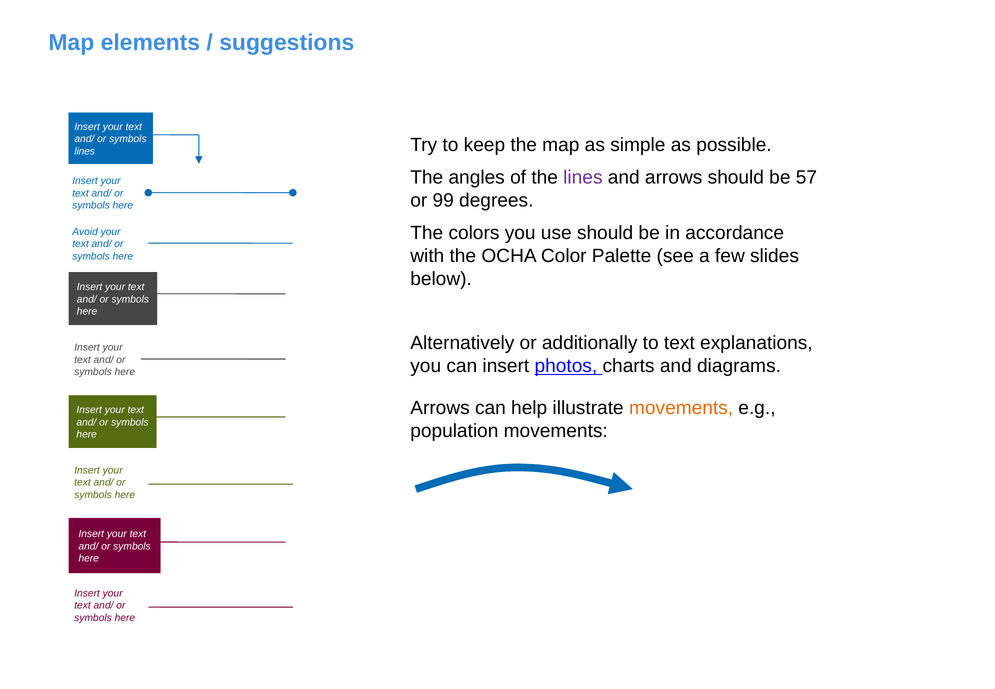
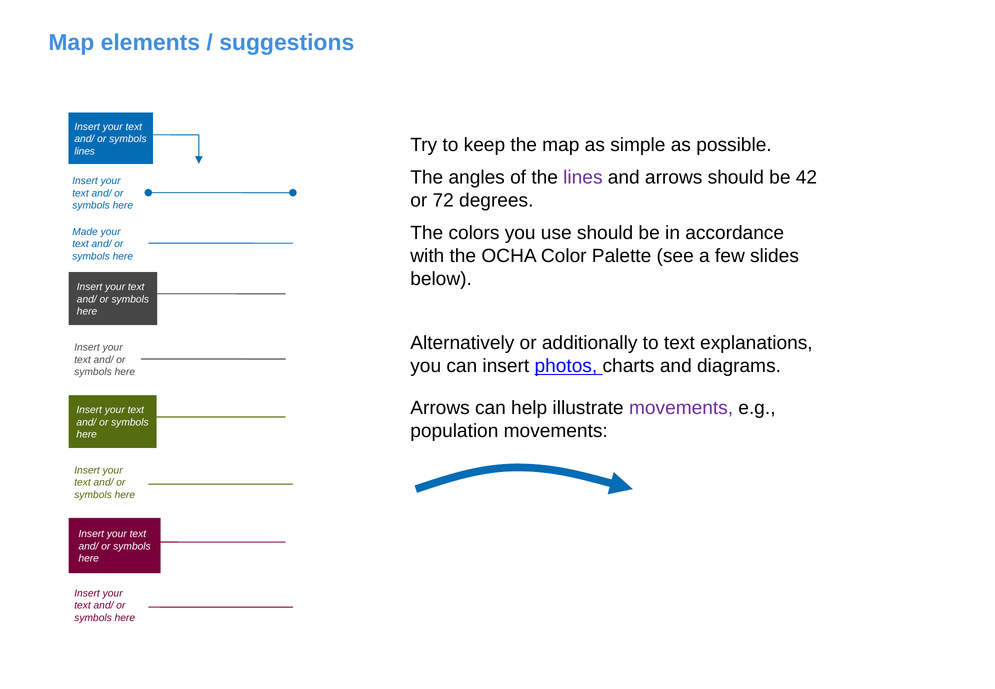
57: 57 -> 42 (806, 177)
99: 99 -> 72 (443, 200)
Avoid: Avoid -> Made (85, 232)
movements colour: orange -> purple (681, 408)
